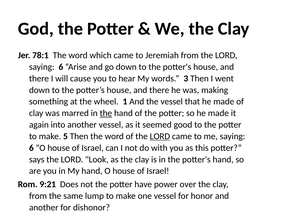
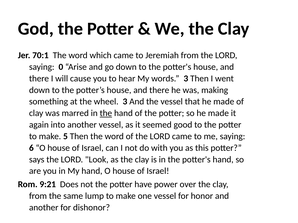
78:1: 78:1 -> 70:1 (40, 55)
6: 6 -> 0 (61, 67)
wheel 1: 1 -> 3 (125, 102)
LORD underline: present -> none (160, 137)
